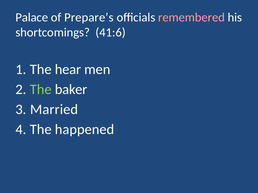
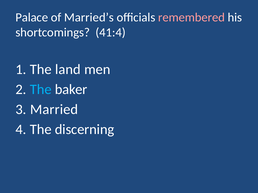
Prepare’s: Prepare’s -> Married’s (89, 17)
41:6: 41:6 -> 41:4 (111, 32)
hear: hear -> land (68, 70)
The colour: light green -> light blue (41, 90)
happened: happened -> discerning (85, 130)
